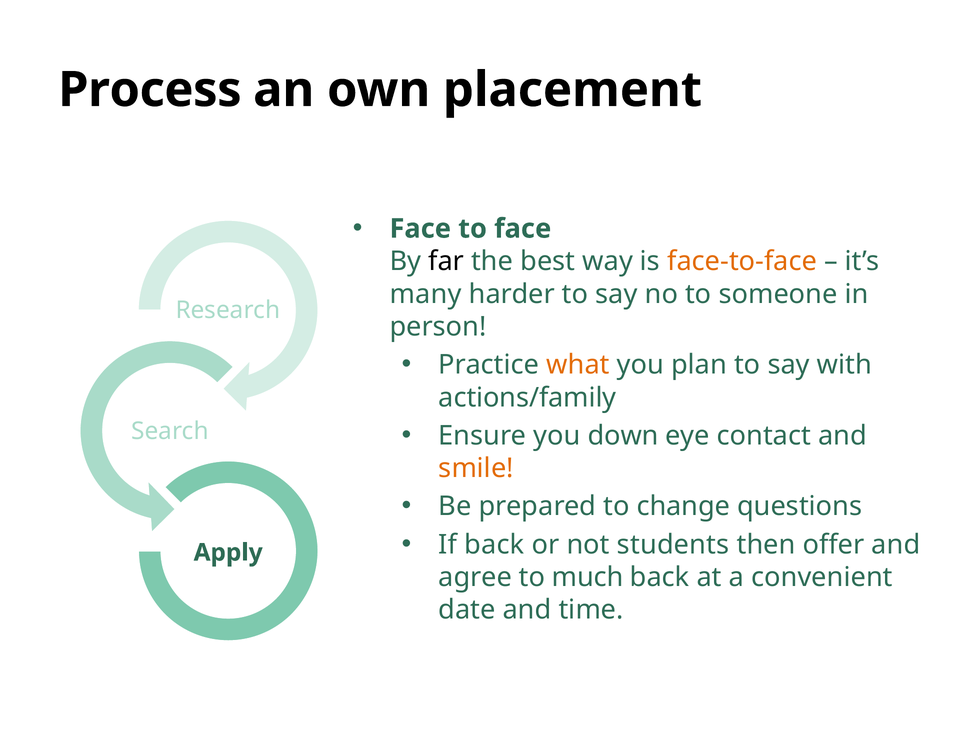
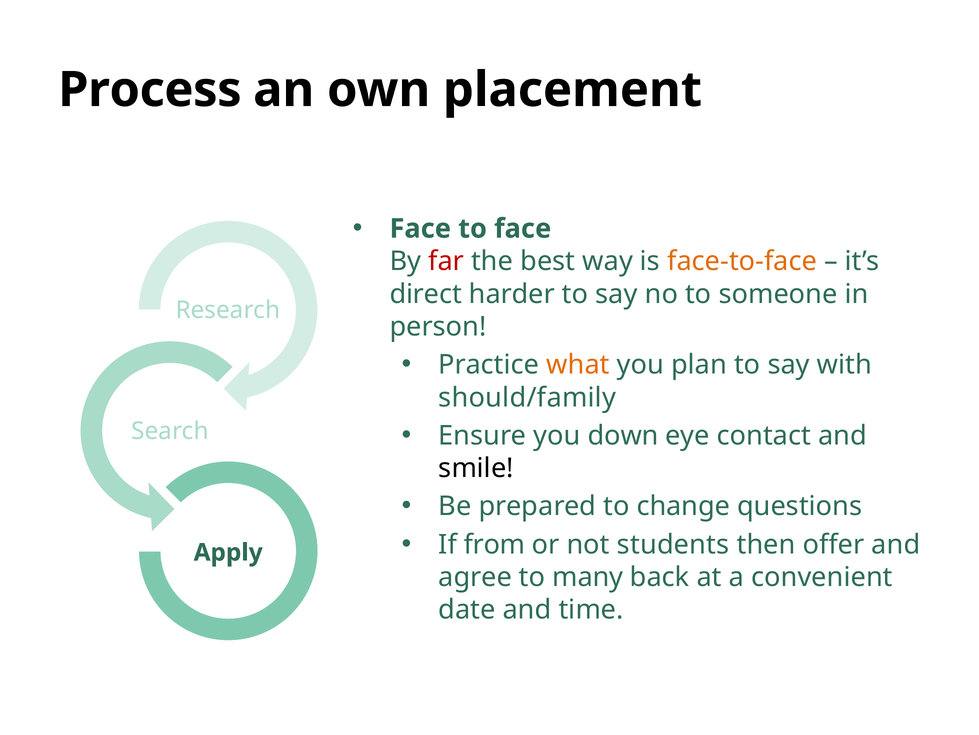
far colour: black -> red (446, 261)
many: many -> direct (426, 294)
actions/family: actions/family -> should/family (527, 397)
smile colour: orange -> black (476, 468)
If back: back -> from (494, 544)
much: much -> many (588, 577)
